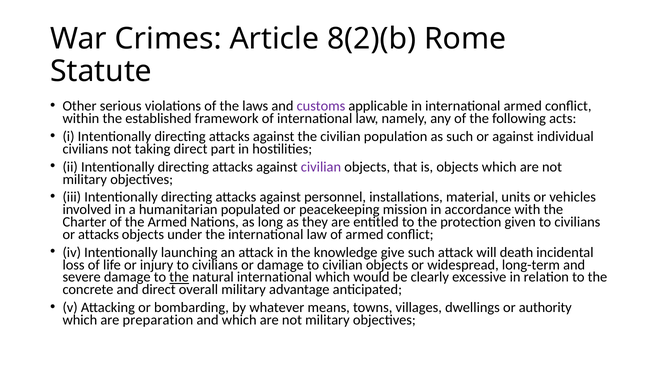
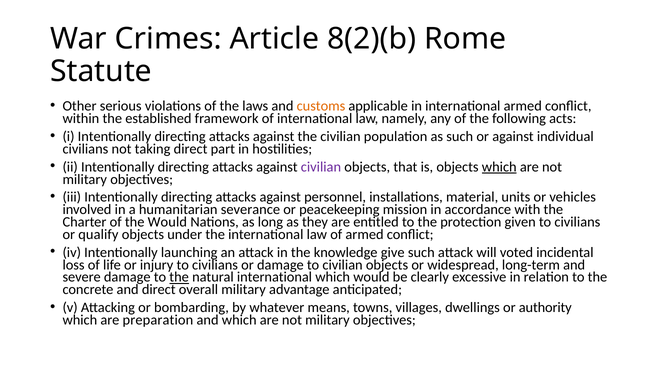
customs colour: purple -> orange (321, 106)
which underline: none -> present (499, 167)
populated: populated -> severance (250, 210)
the Armed: Armed -> Would (167, 222)
or attacks: attacks -> qualify (98, 235)
death: death -> voted (517, 252)
